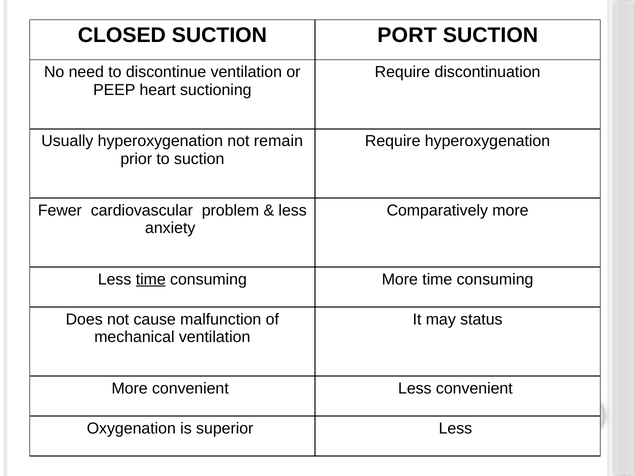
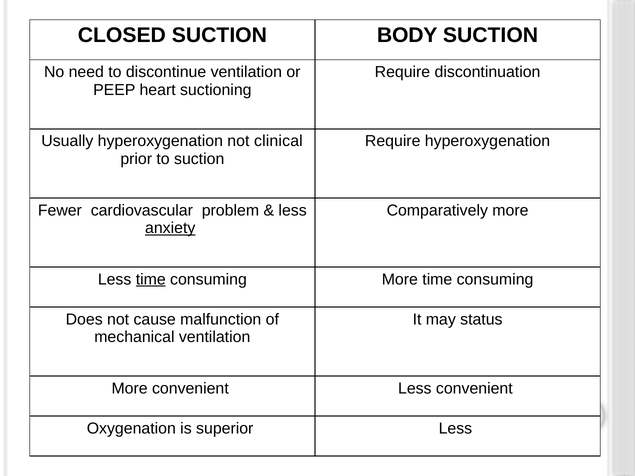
PORT: PORT -> BODY (407, 35)
remain: remain -> clinical (278, 141)
anxiety underline: none -> present (170, 228)
